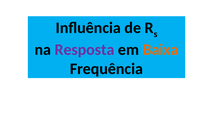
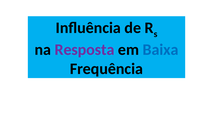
Baixa colour: orange -> blue (161, 50)
